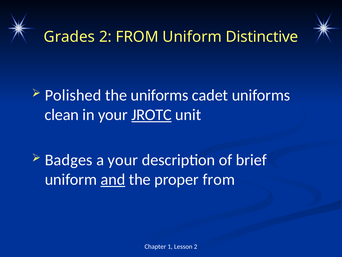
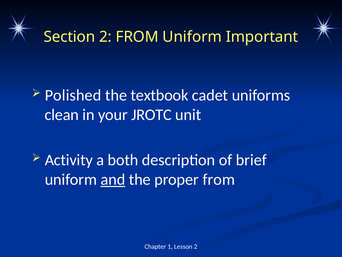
Grades: Grades -> Section (69, 37)
Distinctive: Distinctive -> Important (262, 37)
the uniforms: uniforms -> textbook (160, 95)
JROTC underline: present -> none (152, 115)
Badges: Badges -> Activity (69, 160)
a your: your -> both (123, 160)
